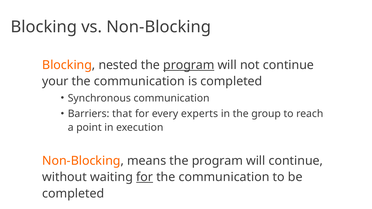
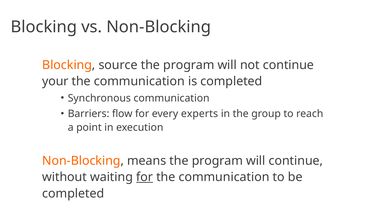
nested: nested -> source (118, 65)
program underline: present -> none (189, 65)
that: that -> flow (122, 114)
